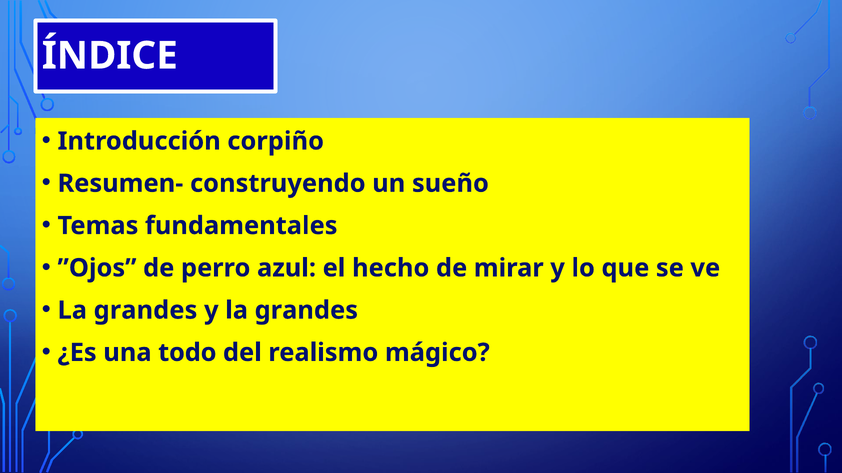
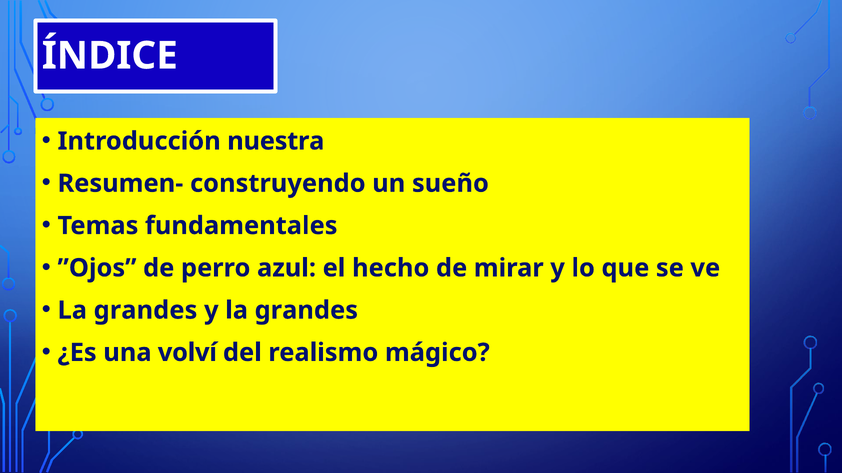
corpiño: corpiño -> nuestra (276, 141)
todo: todo -> volví (187, 353)
